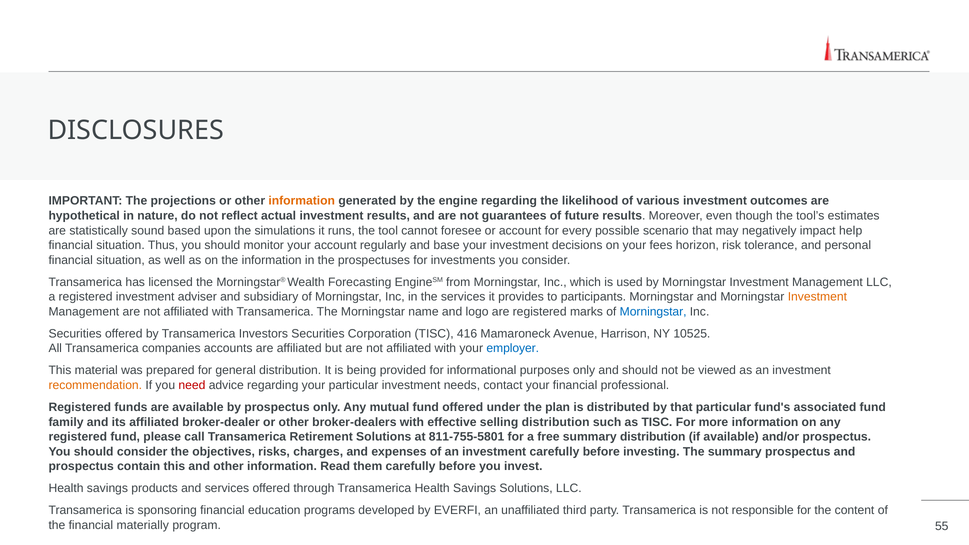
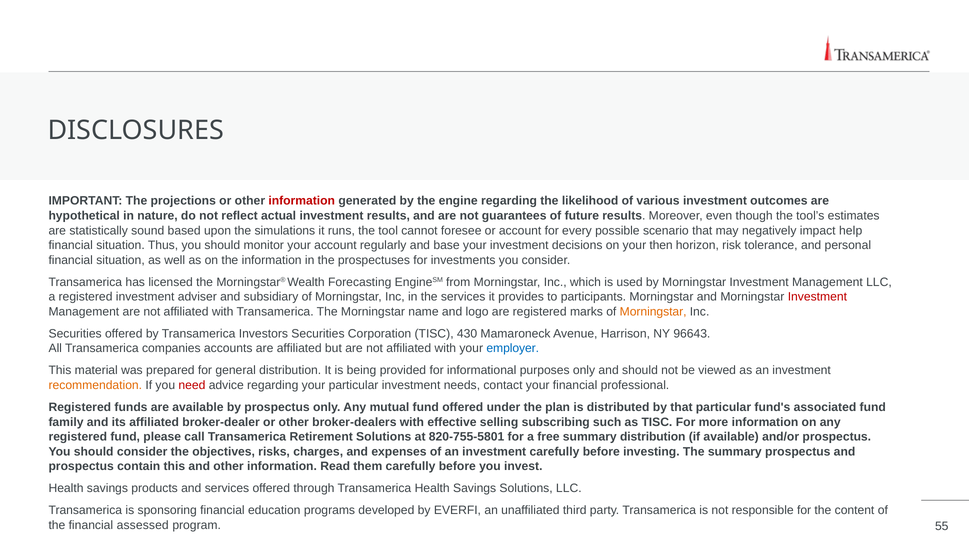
information colour: orange -> red (302, 201)
fees: fees -> then (661, 245)
Investment colour: orange -> red (817, 297)
Morningstar colour: blue -> orange (653, 312)
416: 416 -> 430 (467, 334)
10525: 10525 -> 96643 (692, 334)
selling distribution: distribution -> subscribing (556, 422)
811-755-5801: 811-755-5801 -> 820-755-5801 (467, 437)
materially: materially -> assessed (143, 525)
